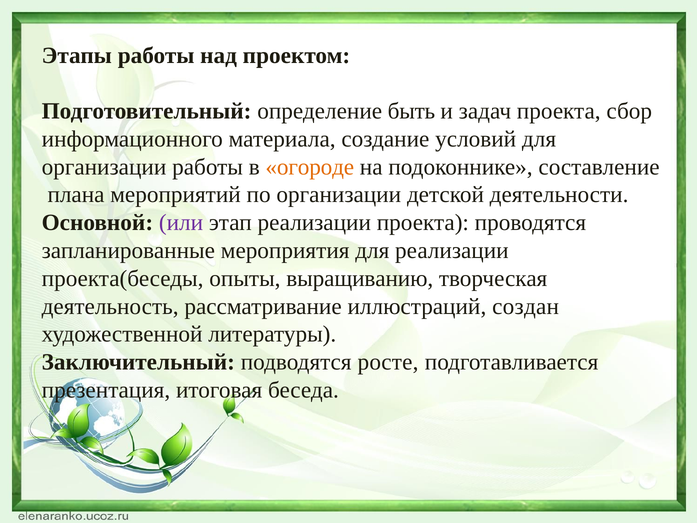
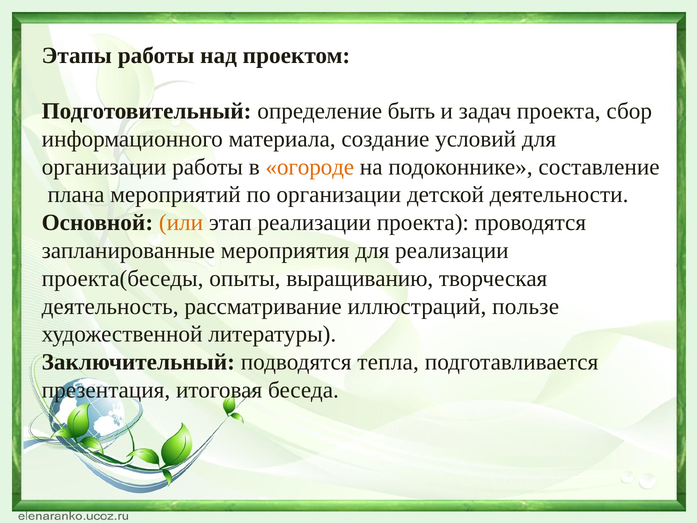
или colour: purple -> orange (181, 223)
создан: создан -> пользе (526, 306)
росте: росте -> тепла (388, 362)
